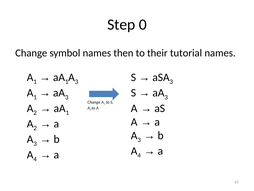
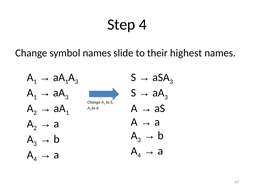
Step 0: 0 -> 4 (143, 25)
then: then -> slide (123, 53)
tutorial: tutorial -> highest (186, 53)
